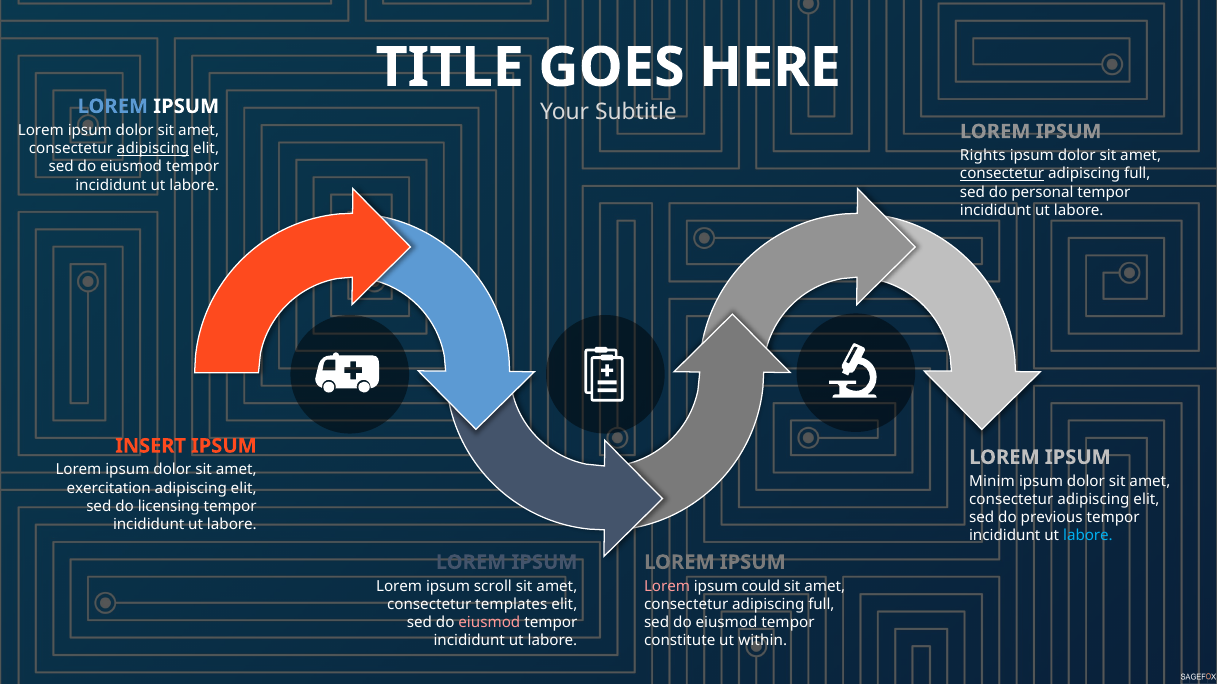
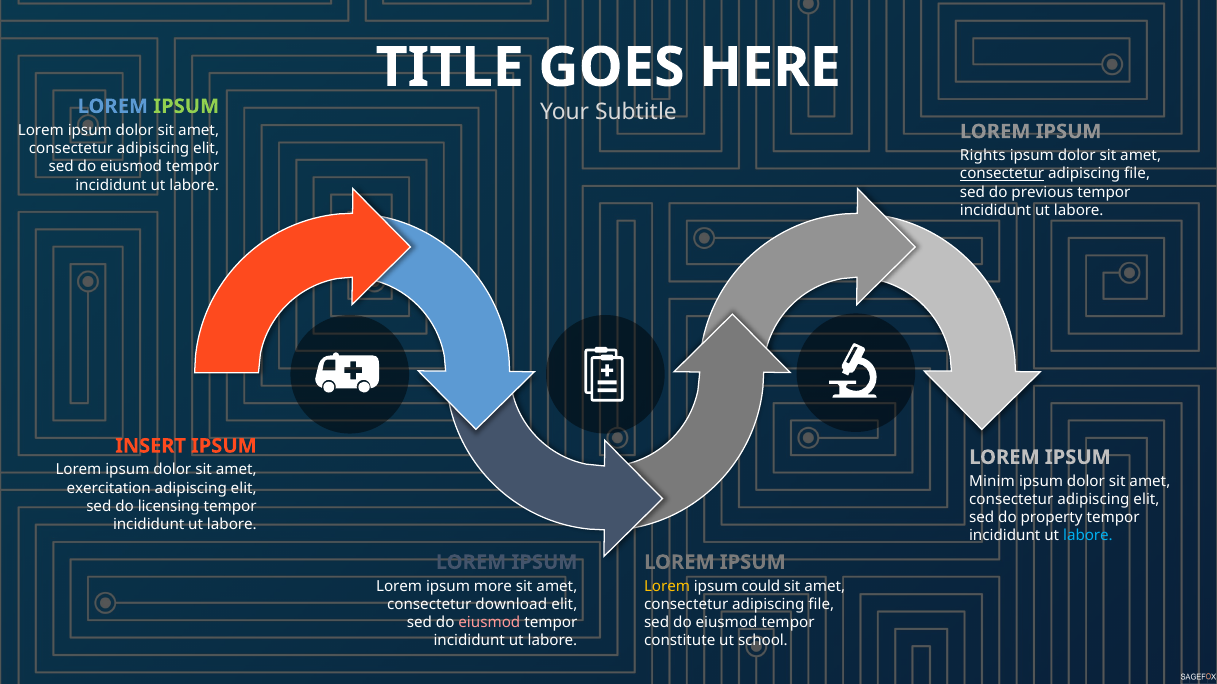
IPSUM colour: white -> light green (186, 106)
adipiscing underline: present -> none (153, 149)
full: full -> file (1137, 174)
personal: personal -> previous (1042, 192)
previous: previous -> property (1052, 518)
scroll: scroll -> more (493, 587)
Lorem colour: pink -> yellow (667, 587)
templates: templates -> download (511, 605)
full: full -> file (821, 605)
within: within -> school (763, 641)
